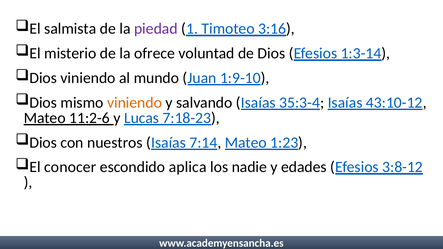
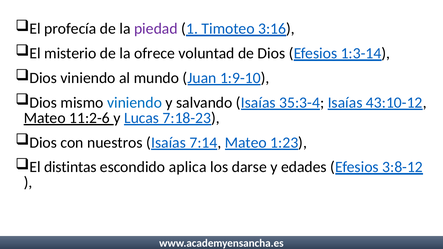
salmista: salmista -> profecía (70, 29)
viniendo colour: orange -> blue (135, 103)
conocer: conocer -> distintas (70, 167)
nadie: nadie -> darse (249, 167)
